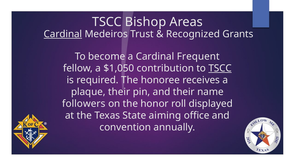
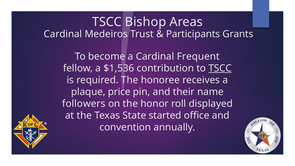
Cardinal underline: present -> none (63, 34)
Recognized: Recognized -> Participants (193, 34)
$1,050: $1,050 -> $1,536 (119, 68)
plaque their: their -> price (119, 92)
aiming: aiming -> started (165, 115)
